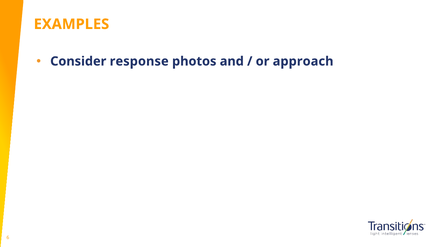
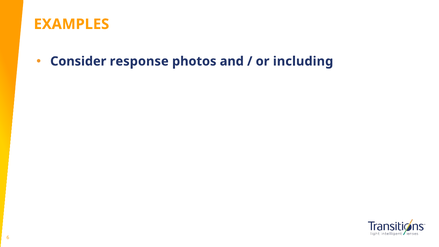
approach: approach -> including (303, 61)
